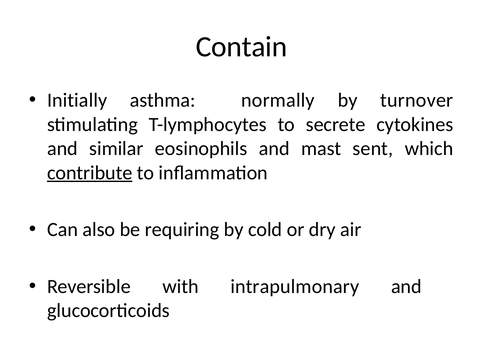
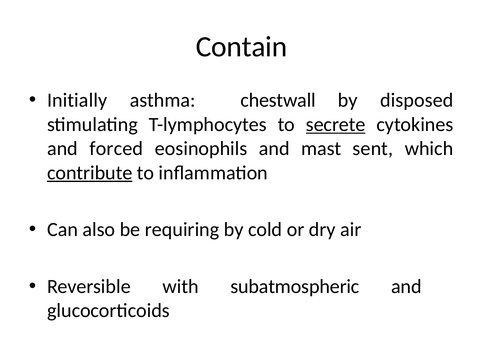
normally: normally -> chestwall (278, 100)
turnover: turnover -> disposed (417, 100)
secrete underline: none -> present (336, 125)
similar: similar -> forced (116, 149)
intrapulmonary: intrapulmonary -> subatmospheric (295, 287)
